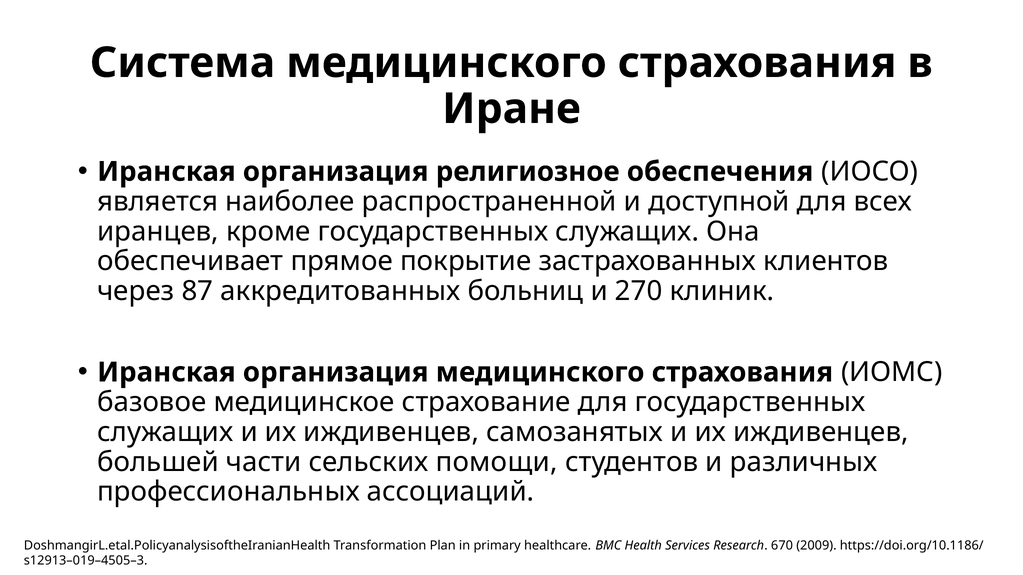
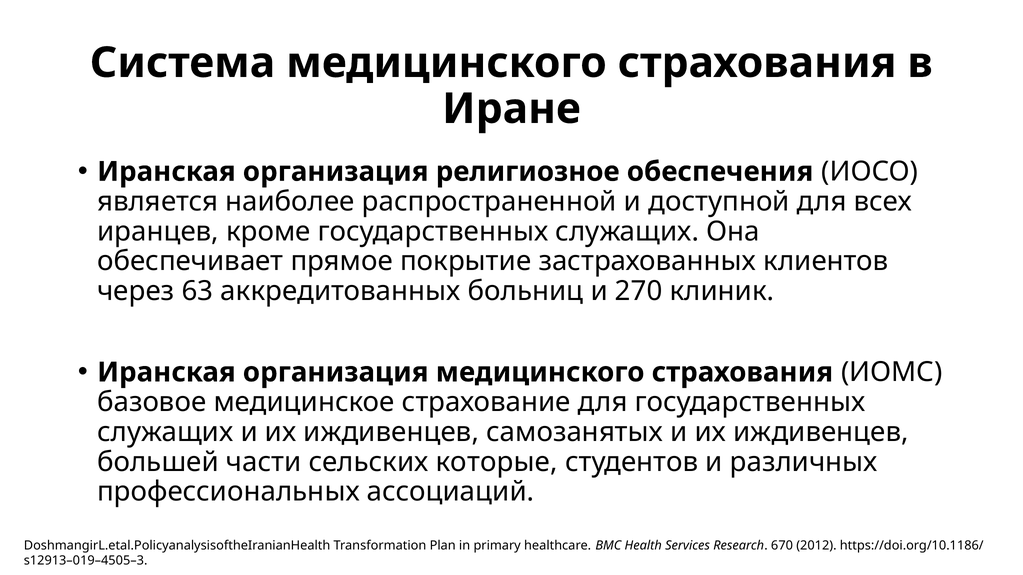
87: 87 -> 63 (197, 291)
помощи: помощи -> которые (497, 462)
2009: 2009 -> 2012 (816, 546)
